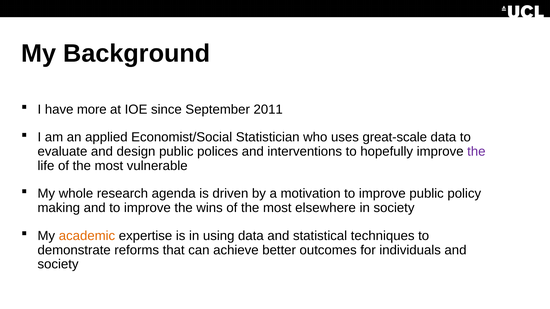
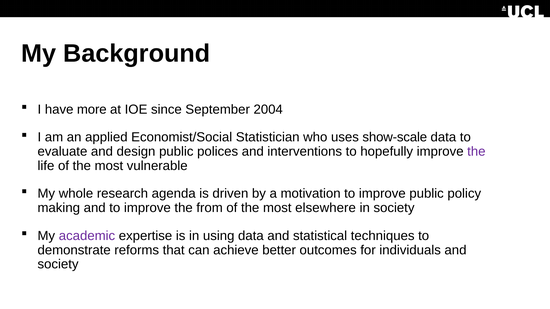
2011: 2011 -> 2004 (268, 109)
great-scale: great-scale -> show-scale (395, 137)
wins: wins -> from (210, 208)
academic colour: orange -> purple (87, 236)
